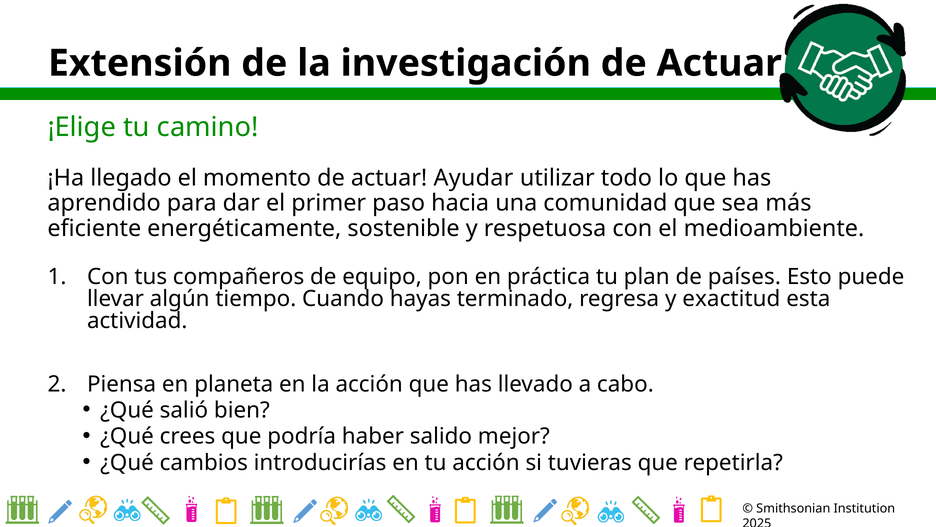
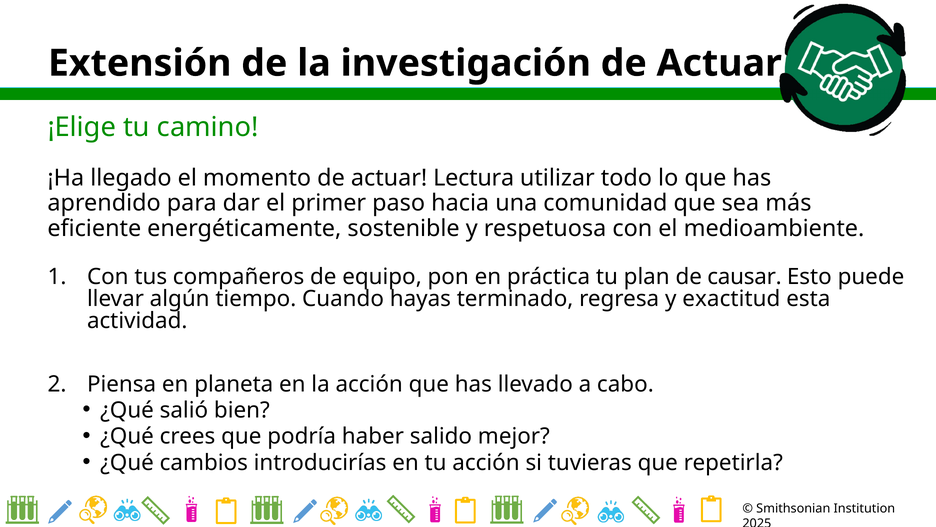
Ayudar: Ayudar -> Lectura (474, 178)
países: países -> causar (745, 277)
